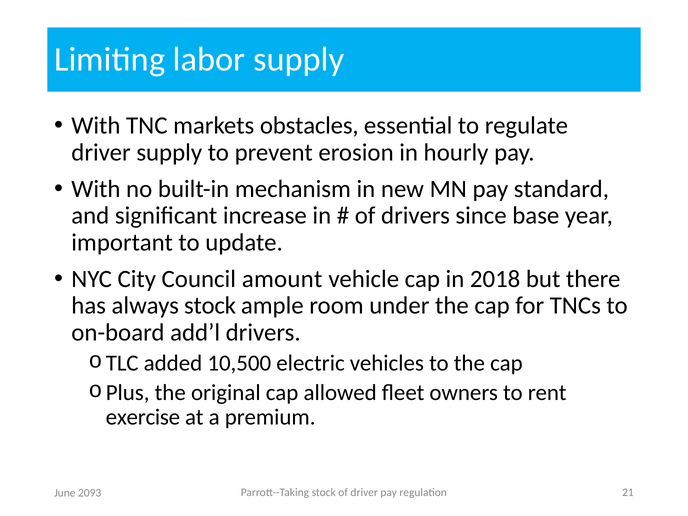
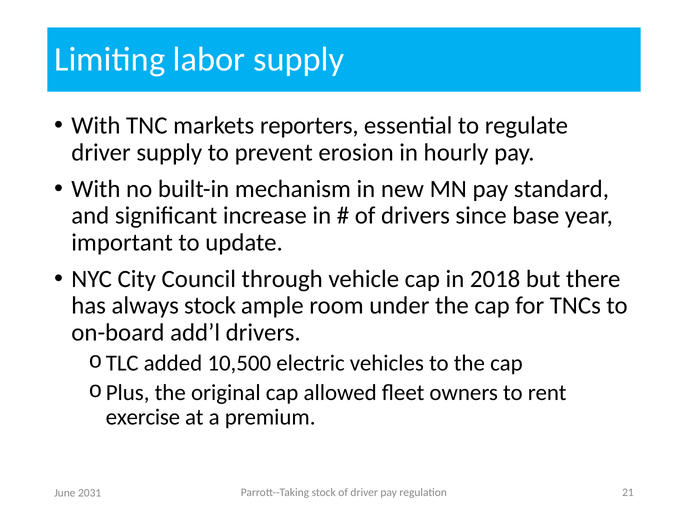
obstacles: obstacles -> reporters (309, 126)
amount: amount -> through (282, 279)
2093: 2093 -> 2031 (90, 493)
